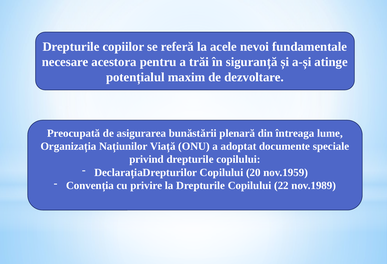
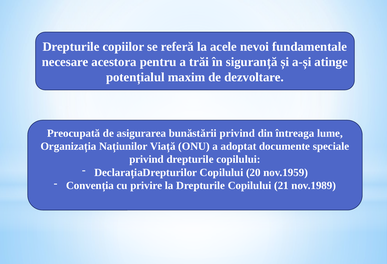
bunăstării plenară: plenară -> privind (237, 133)
22: 22 -> 21 (281, 186)
